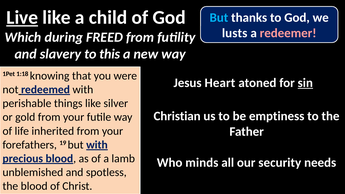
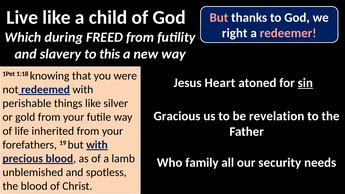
Live underline: present -> none (22, 18)
But colour: light blue -> pink (219, 18)
lusts: lusts -> right (235, 33)
Christian: Christian -> Gracious (177, 116)
emptiness: emptiness -> revelation (277, 116)
minds: minds -> family (202, 163)
